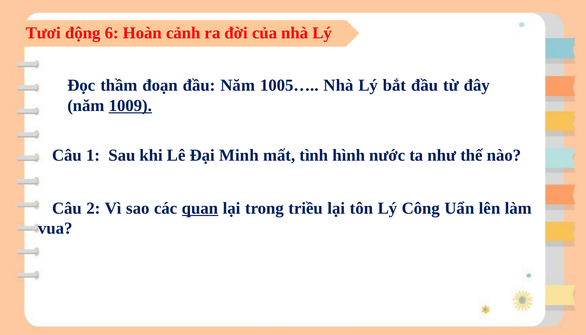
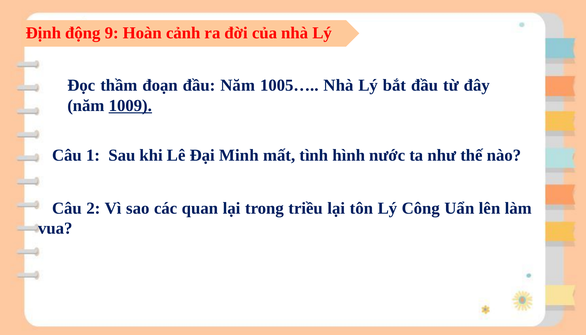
Tươi: Tươi -> Định (43, 33)
6: 6 -> 9 (112, 33)
quan underline: present -> none (200, 208)
